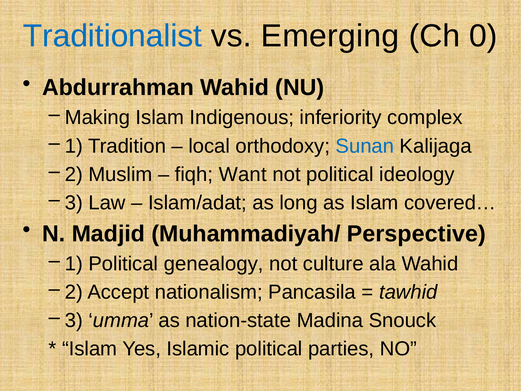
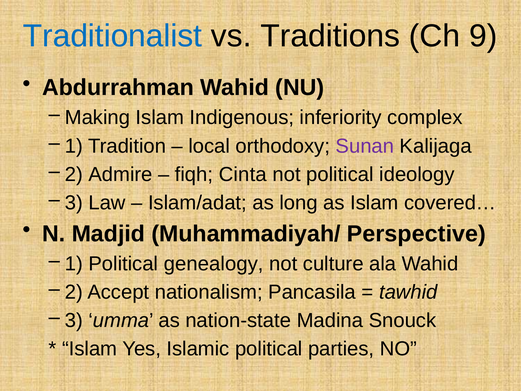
Emerging: Emerging -> Traditions (330, 36)
0: 0 -> 9 (483, 36)
Sunan colour: blue -> purple (365, 146)
Muslim: Muslim -> Admire (120, 174)
Want: Want -> Cinta (243, 174)
